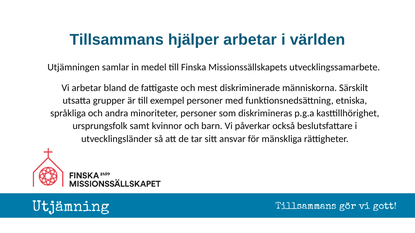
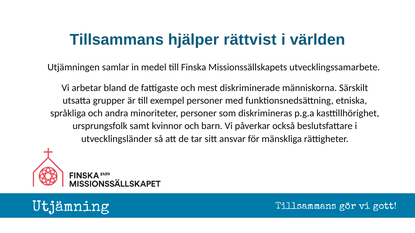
hjälper arbetar: arbetar -> rättvist (250, 40)
